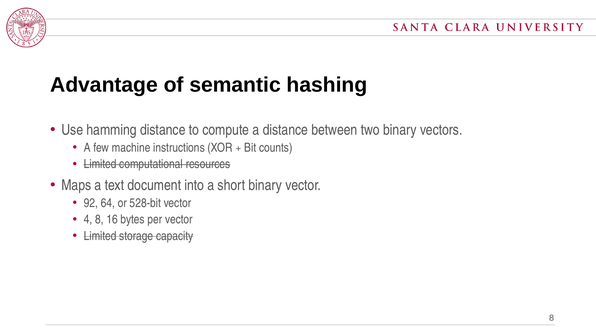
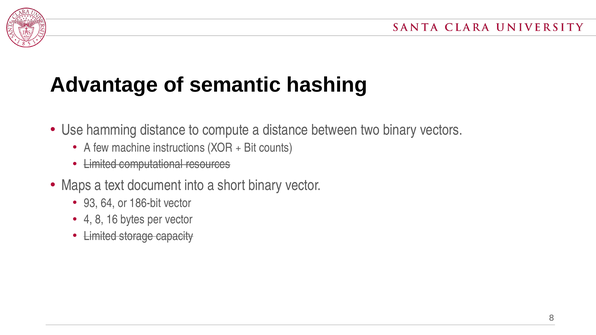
92: 92 -> 93 (91, 203)
528-bit: 528-bit -> 186-bit (145, 203)
